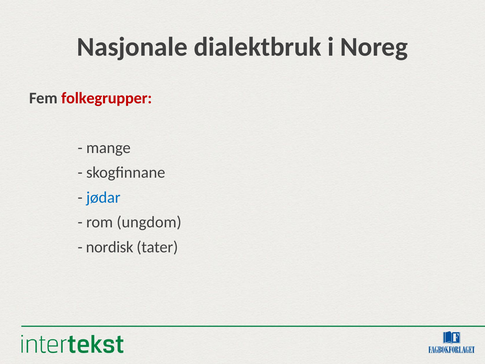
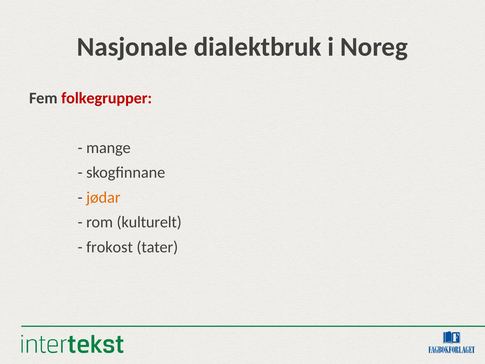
jødar colour: blue -> orange (103, 197)
ungdom: ungdom -> kulturelt (149, 222)
nordisk: nordisk -> frokost (110, 247)
